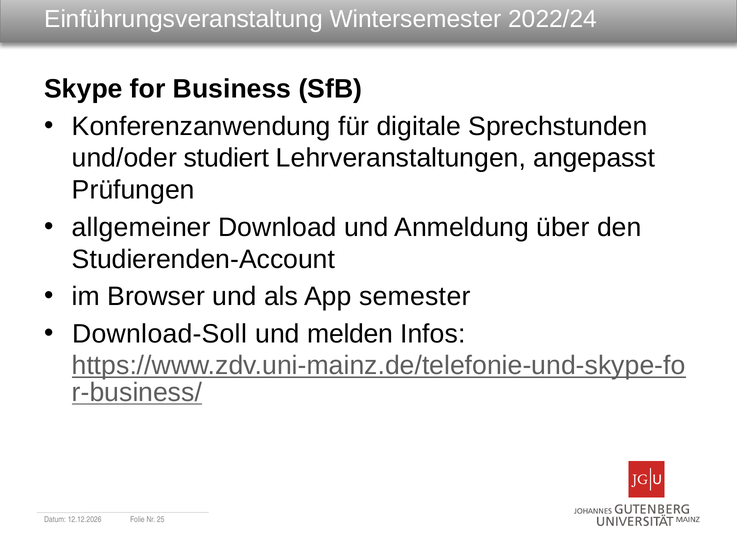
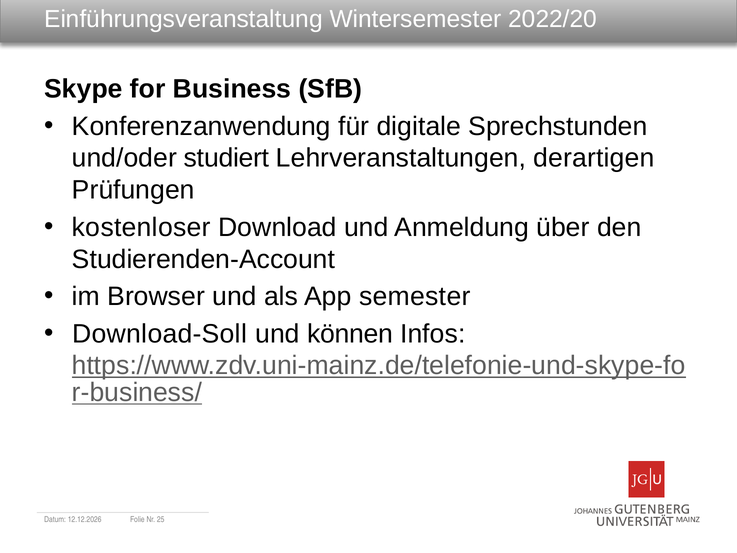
2022/24: 2022/24 -> 2022/20 (553, 19)
angepasst: angepasst -> derartigen (594, 158)
allgemeiner: allgemeiner -> kostenloser (141, 227)
melden: melden -> können (350, 334)
